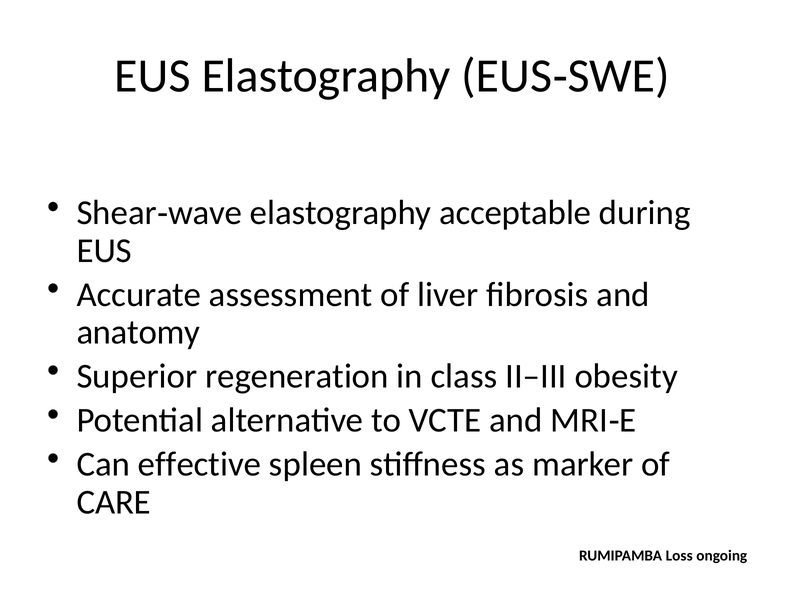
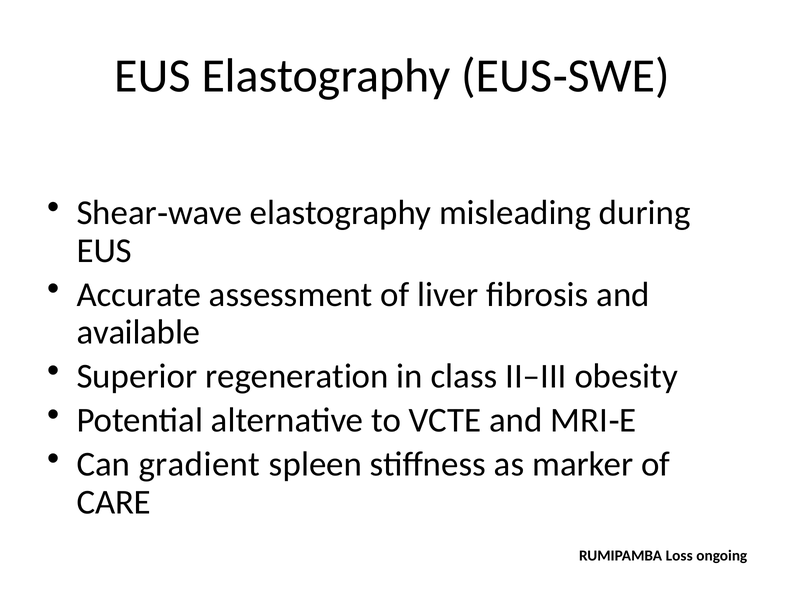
acceptable: acceptable -> misleading (515, 213)
anatomy: anatomy -> available (138, 332)
effective: effective -> gradient (199, 464)
